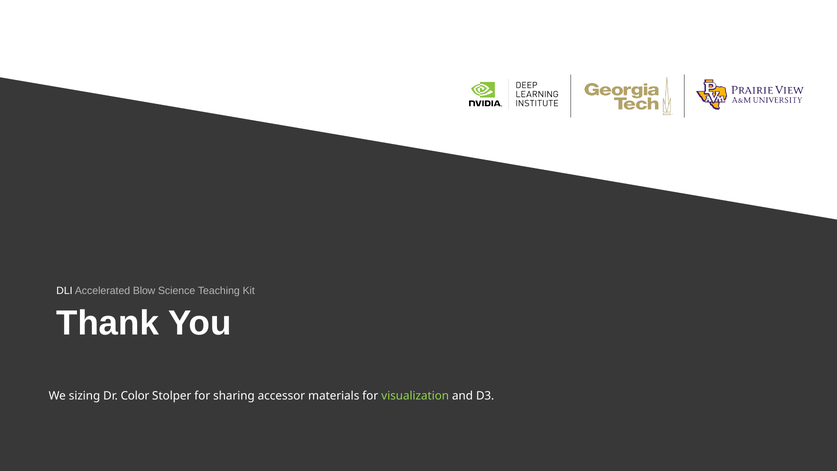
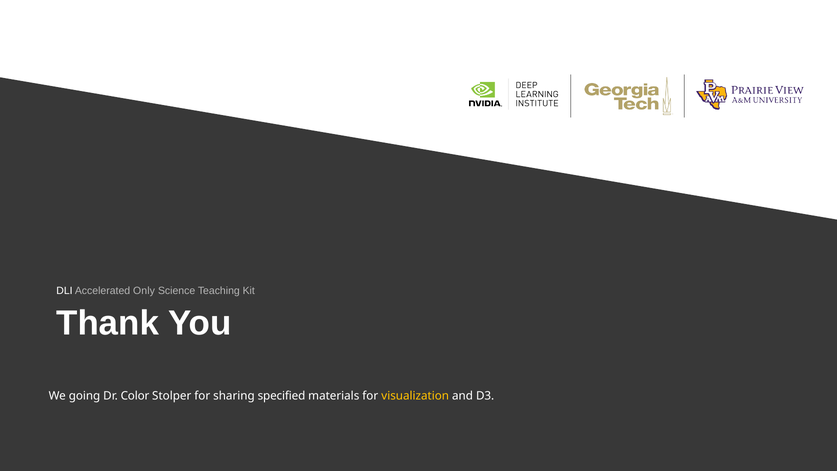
Blow: Blow -> Only (144, 291)
sizing: sizing -> going (85, 396)
accessor: accessor -> specified (281, 396)
visualization colour: light green -> yellow (415, 396)
